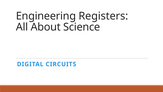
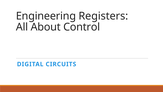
Science: Science -> Control (82, 27)
